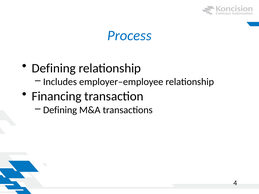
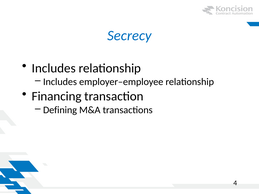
Process: Process -> Secrecy (129, 36)
Defining: Defining -> Includes (54, 68)
